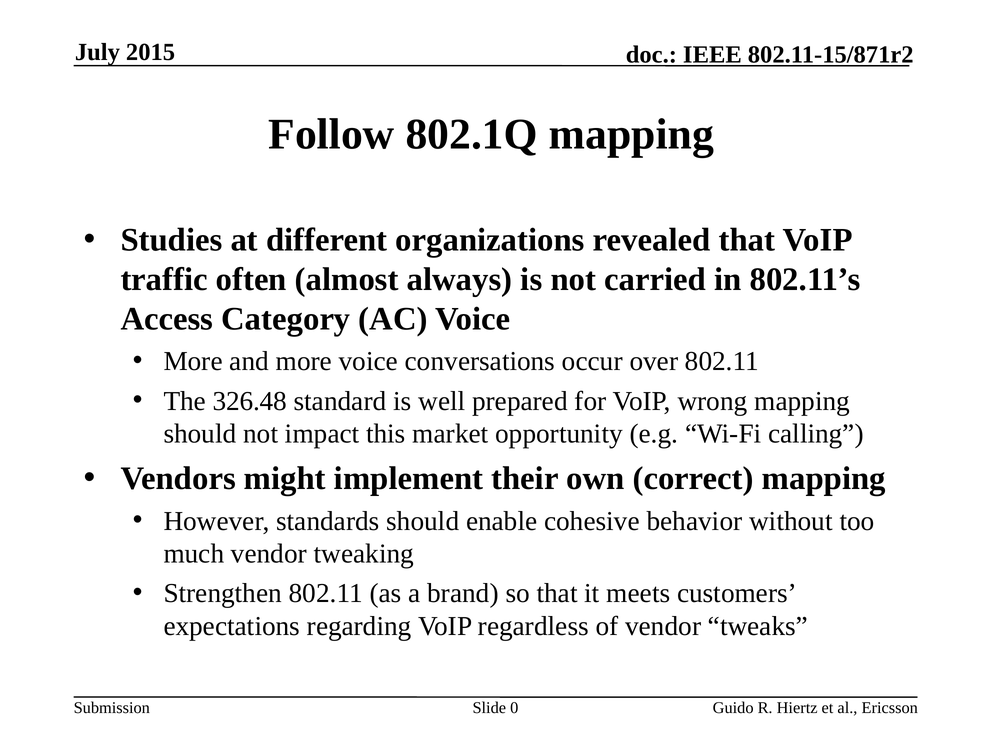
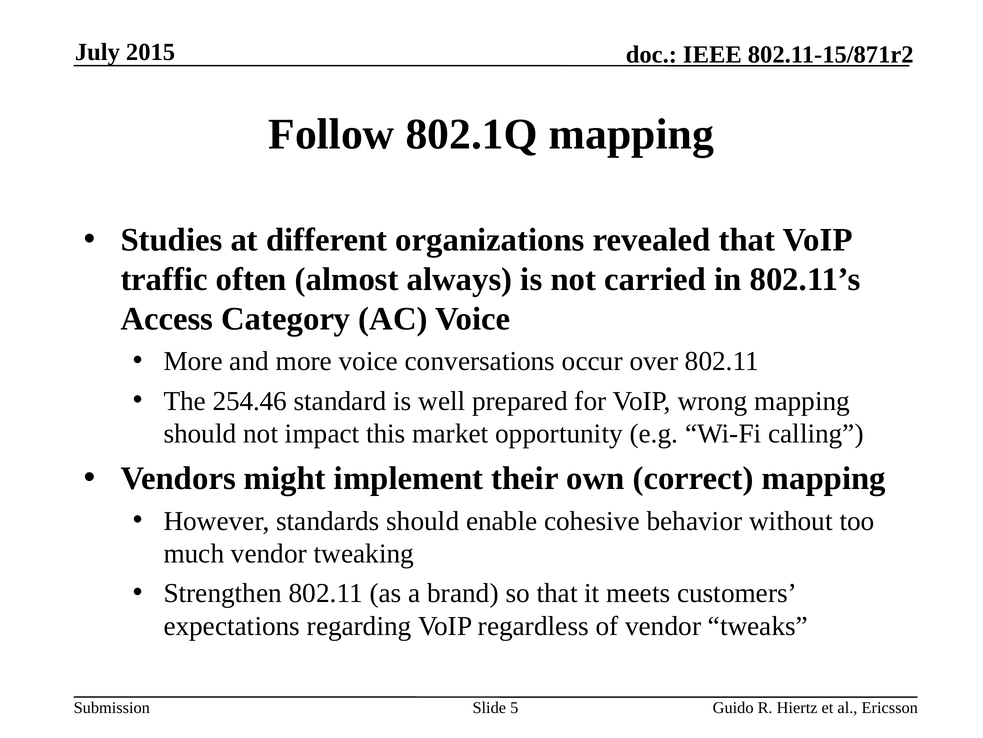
326.48: 326.48 -> 254.46 (250, 401)
0: 0 -> 5 (514, 707)
